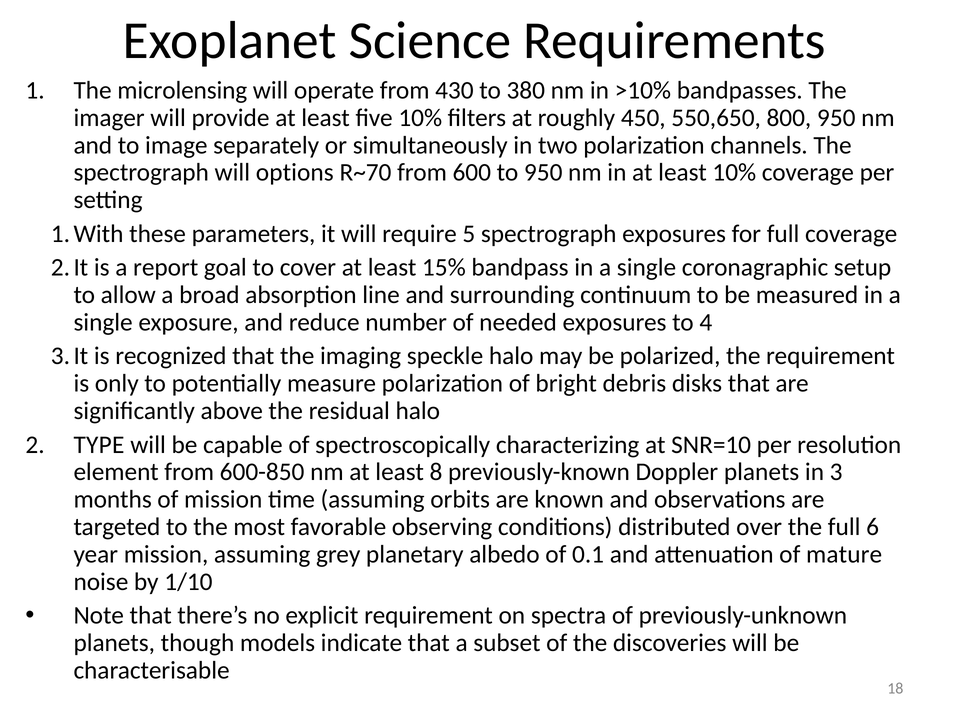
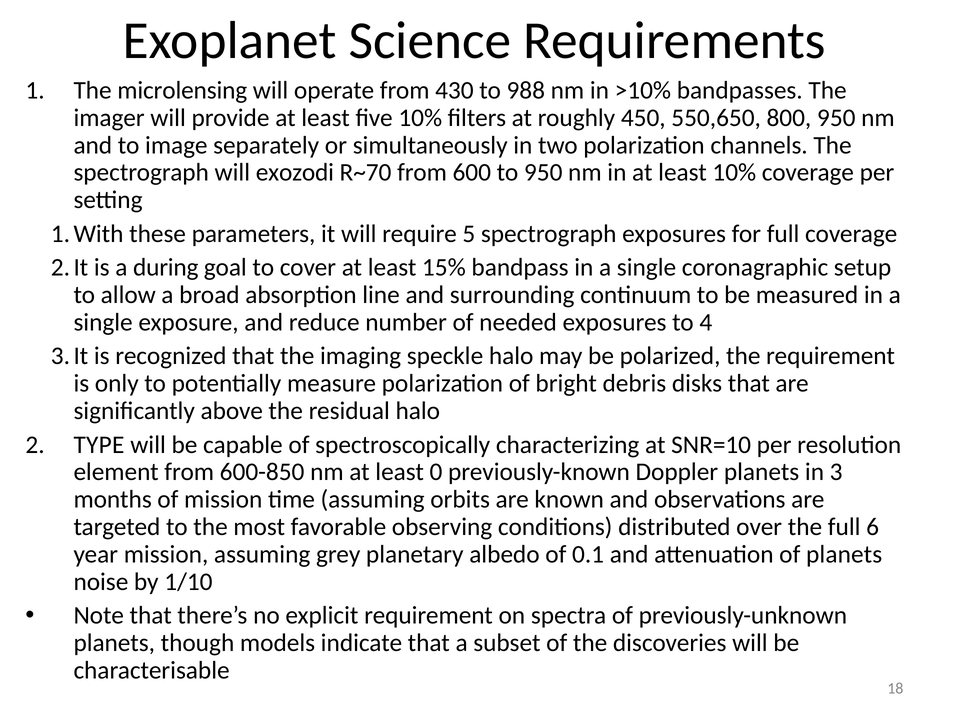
380: 380 -> 988 (526, 90)
options: options -> exozodi (295, 173)
report: report -> during (166, 267)
8: 8 -> 0 (436, 472)
of mature: mature -> planets (844, 554)
